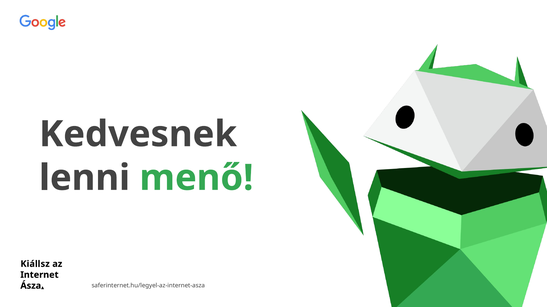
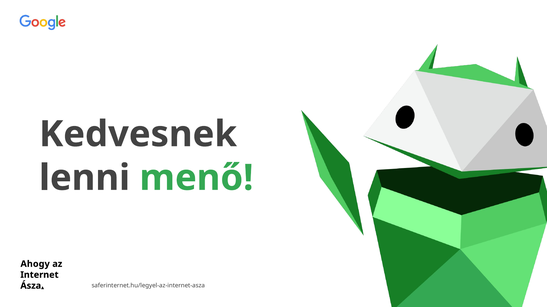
Kiállsz: Kiállsz -> Ahogy (35, 264)
